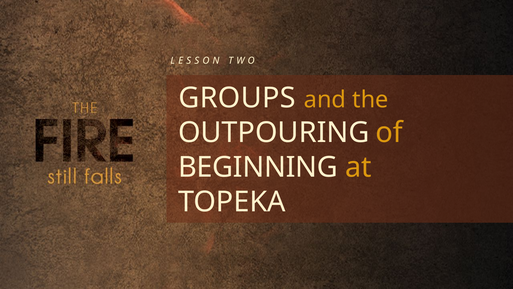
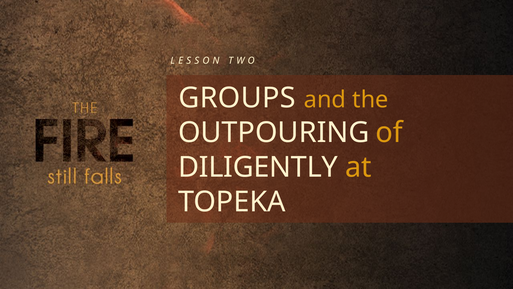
BEGINNING: BEGINNING -> DILIGENTLY (258, 167)
